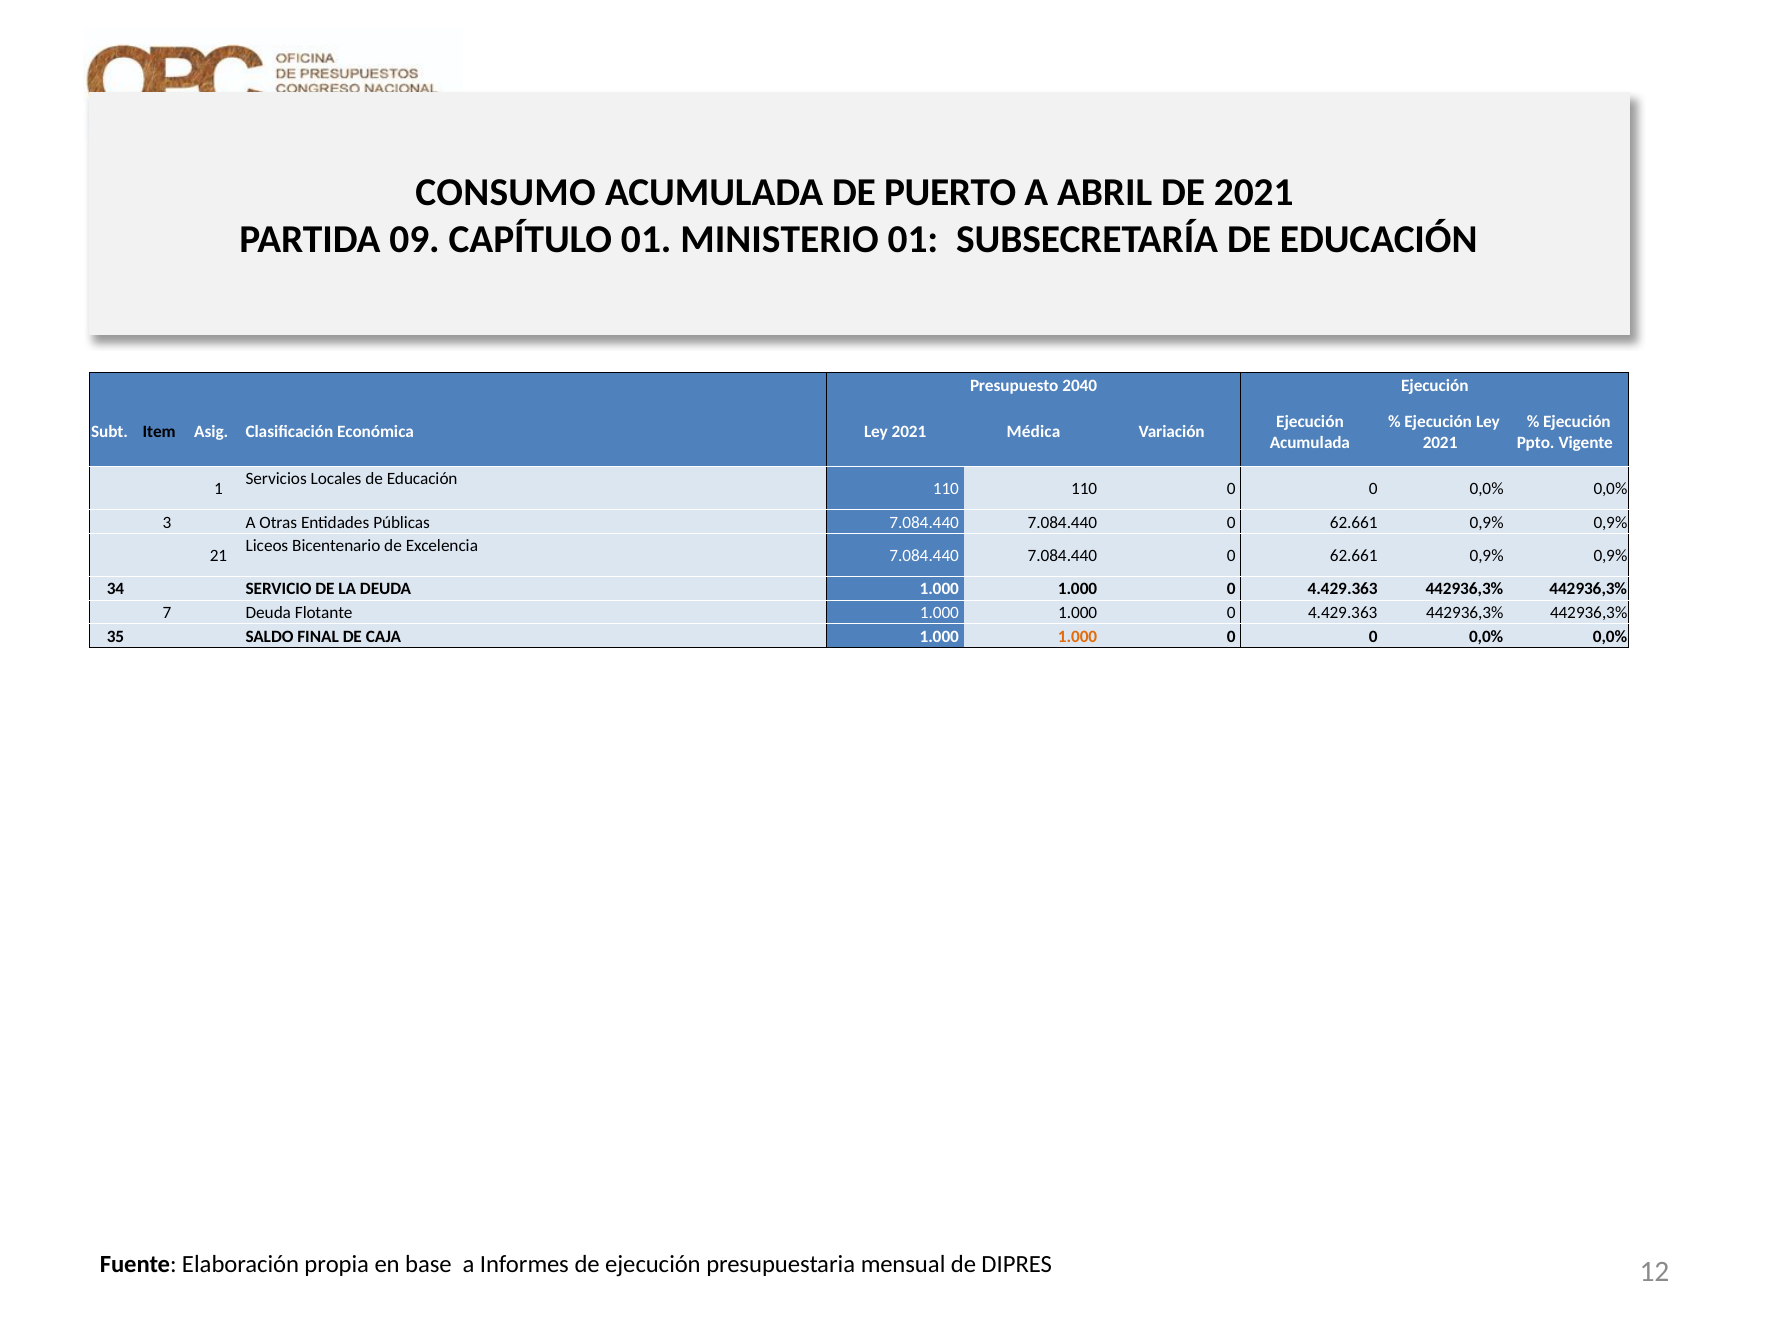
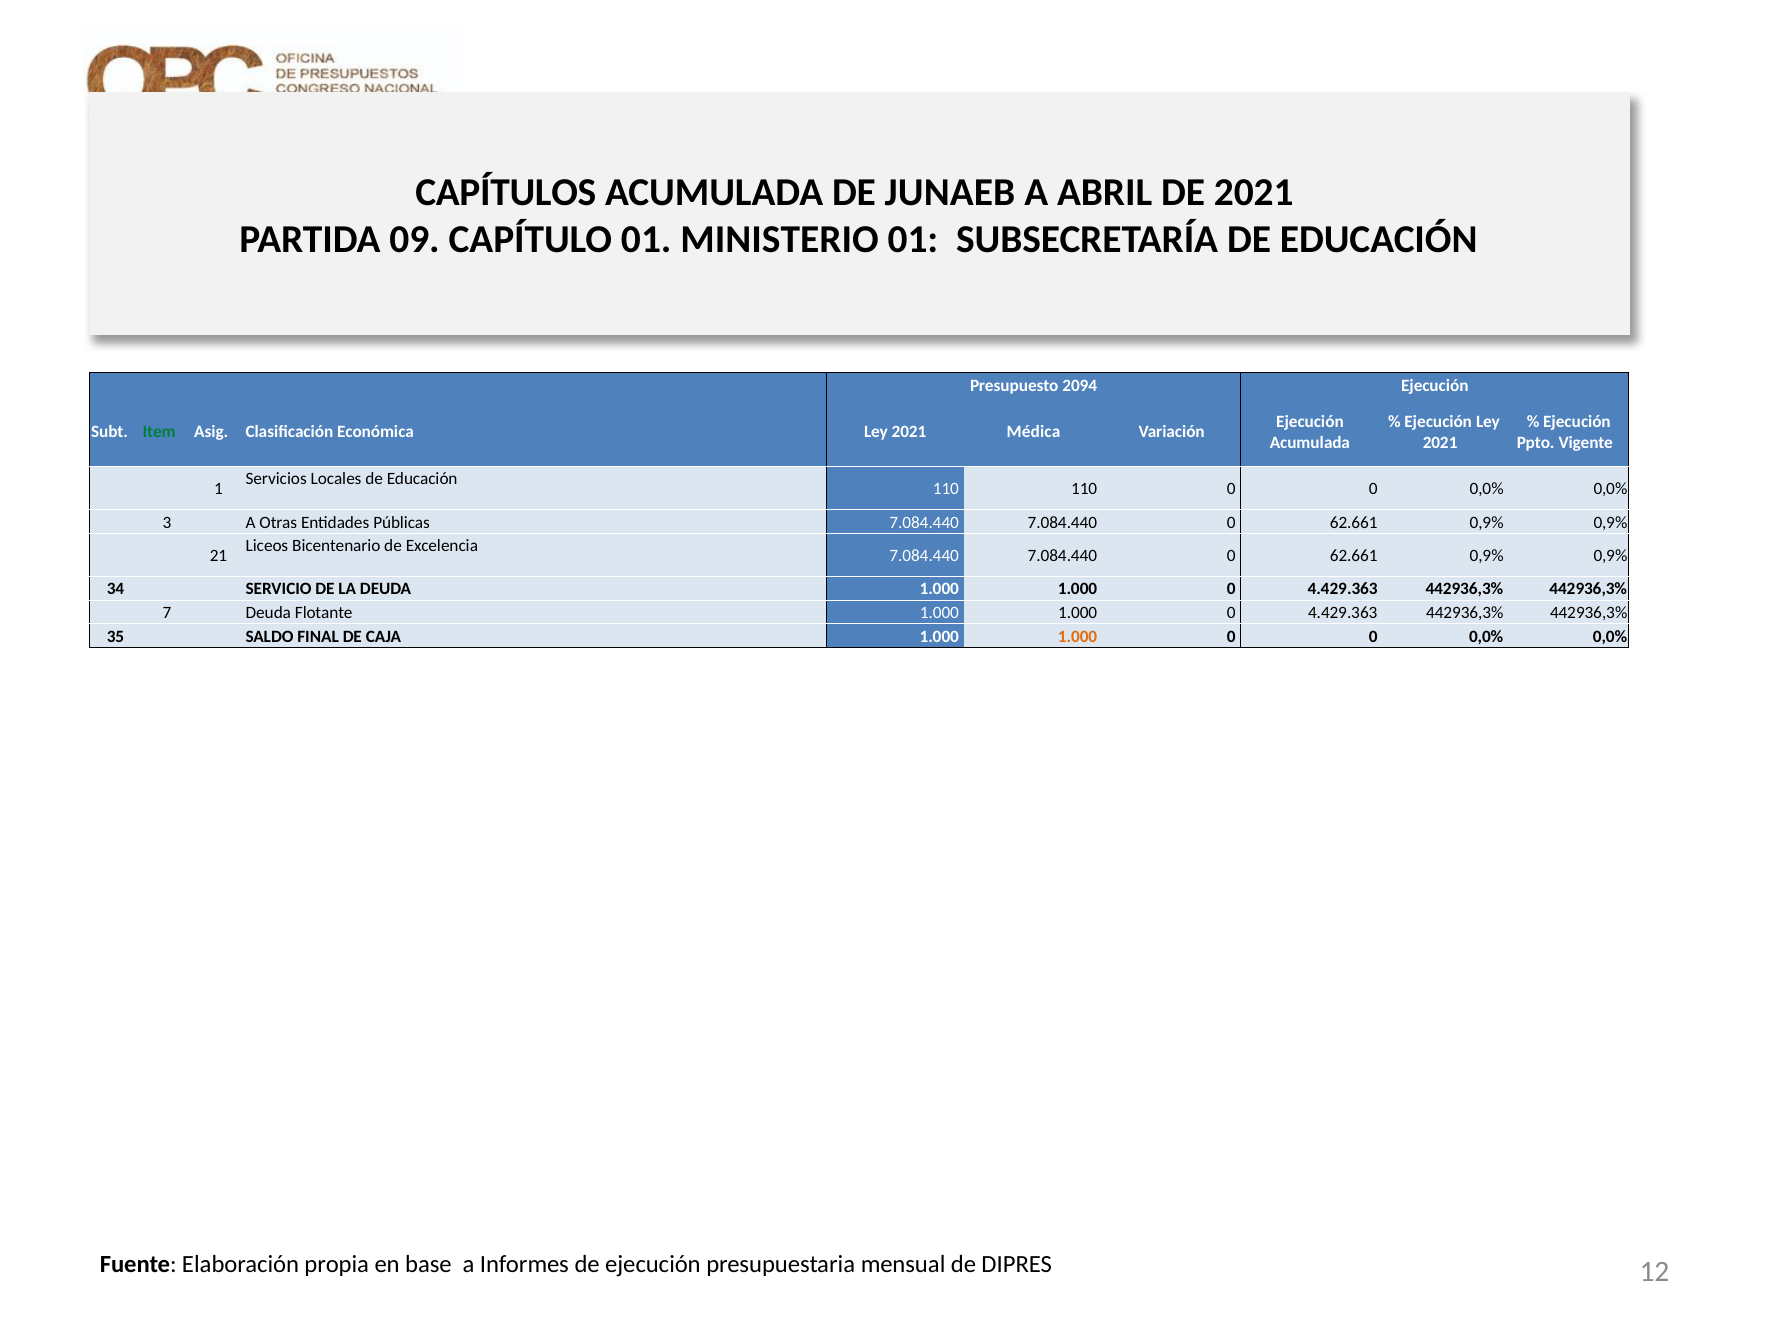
CONSUMO: CONSUMO -> CAPÍTULOS (506, 192)
PUERTO: PUERTO -> JUNAEB (950, 192)
2040: 2040 -> 2094 (1080, 386)
Item colour: black -> green (159, 432)
